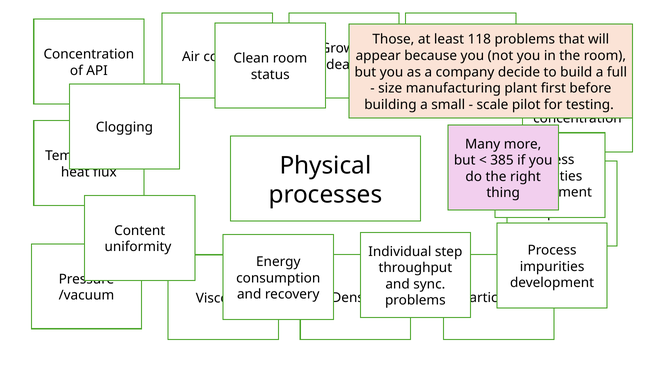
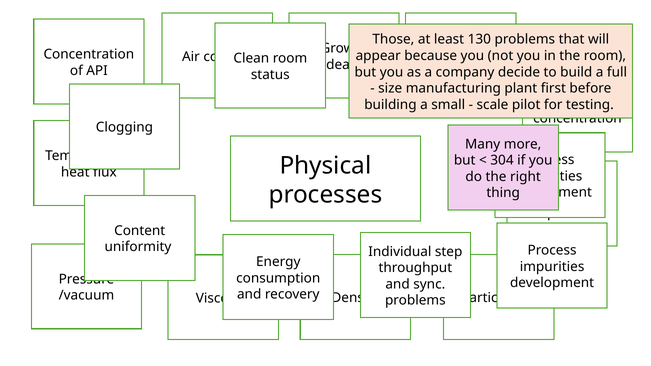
118: 118 -> 130 (479, 40)
385: 385 -> 304 (502, 160)
